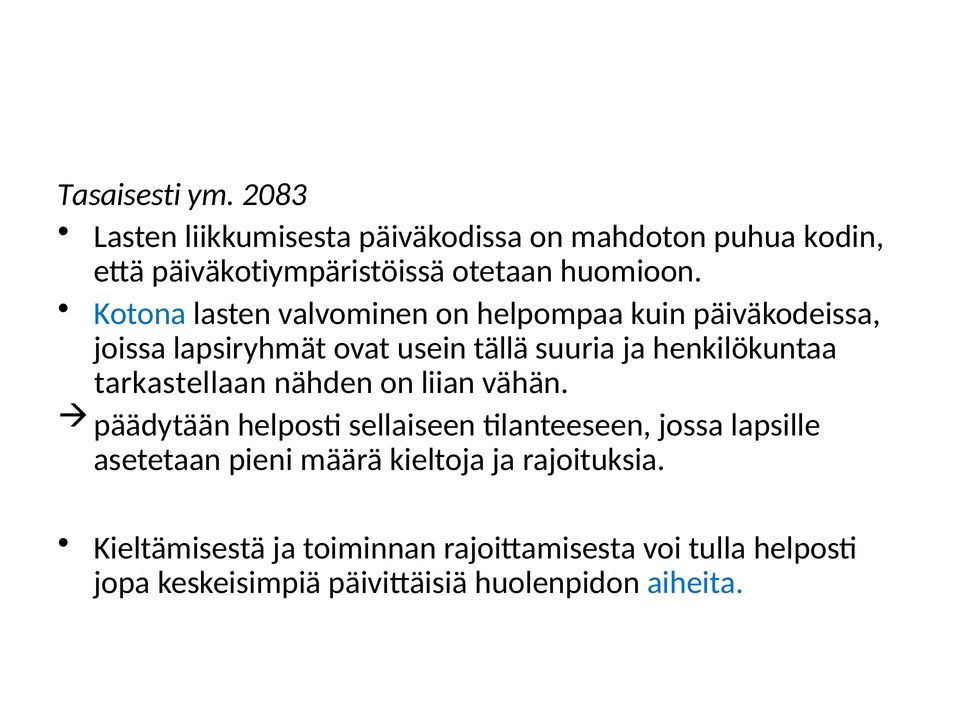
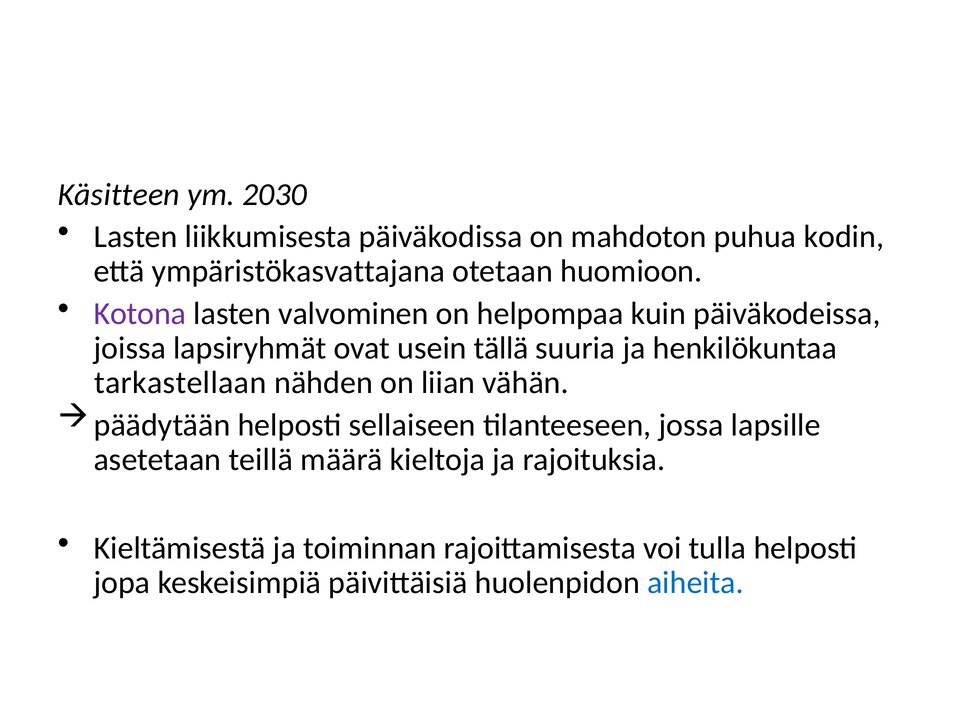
Tasaisesti: Tasaisesti -> Käsitteen (119, 194)
2083: 2083 -> 2030 (275, 194)
päiväkotiympäristöissä: päiväkotiympäristöissä -> ympäristökasvattajana (298, 271)
Kotona colour: blue -> purple (140, 314)
pieni: pieni -> teillä (261, 460)
